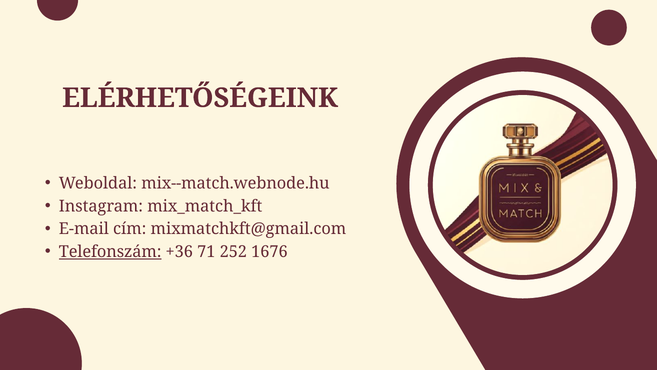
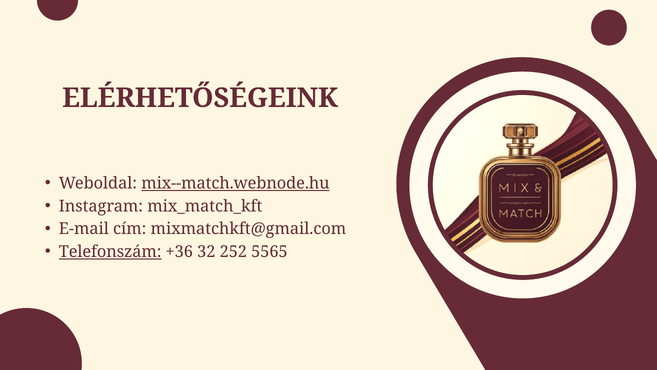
mix--match.webnode.hu underline: none -> present (235, 183)
71: 71 -> 32 (206, 252)
1676: 1676 -> 5565 (269, 252)
